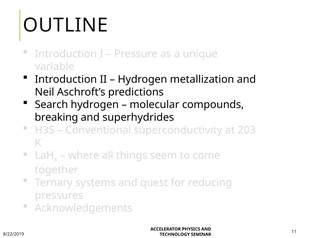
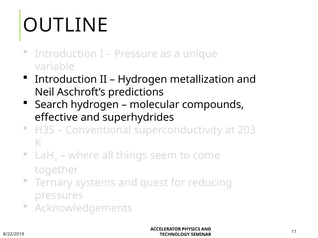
breaking: breaking -> effective (56, 118)
